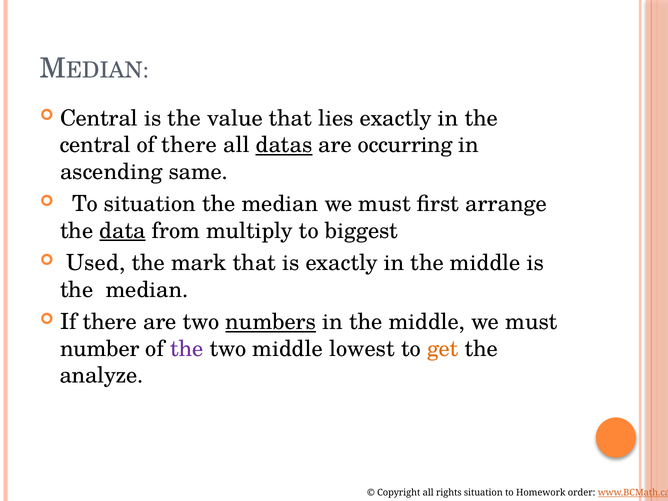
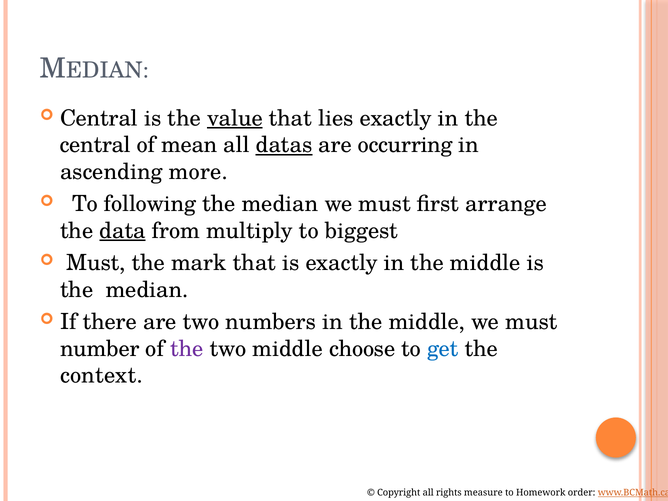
value underline: none -> present (235, 118)
of there: there -> mean (189, 145)
same: same -> more (198, 172)
To situation: situation -> following (150, 204)
Used: Used -> Must (96, 263)
numbers underline: present -> none (271, 322)
lowest: lowest -> choose (362, 349)
get colour: orange -> blue (443, 349)
analyze: analyze -> context (101, 376)
rights situation: situation -> measure (483, 493)
